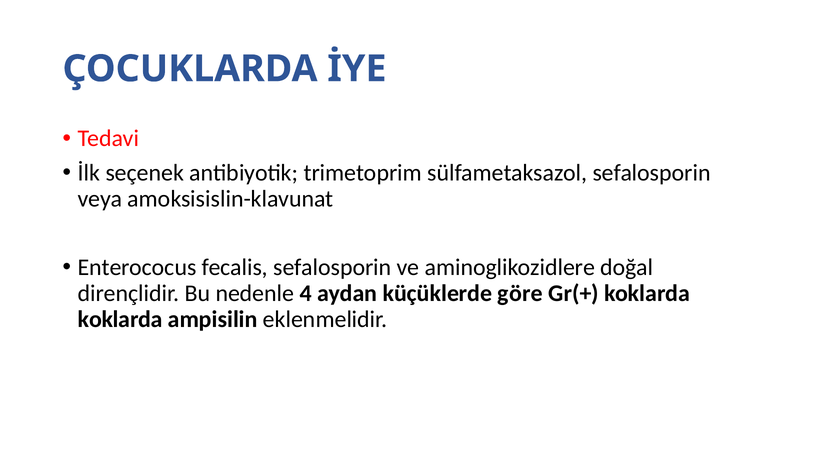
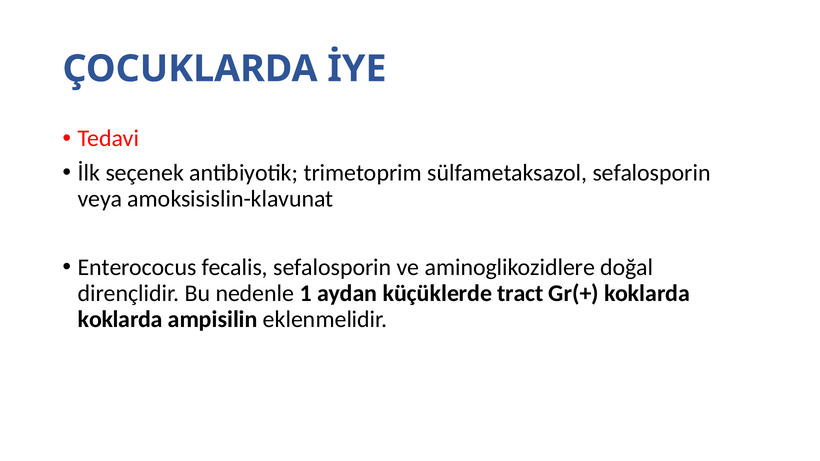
4: 4 -> 1 (306, 293)
göre: göre -> tract (520, 293)
